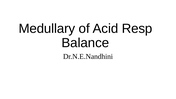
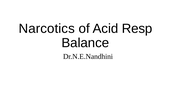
Medullary: Medullary -> Narcotics (47, 29)
